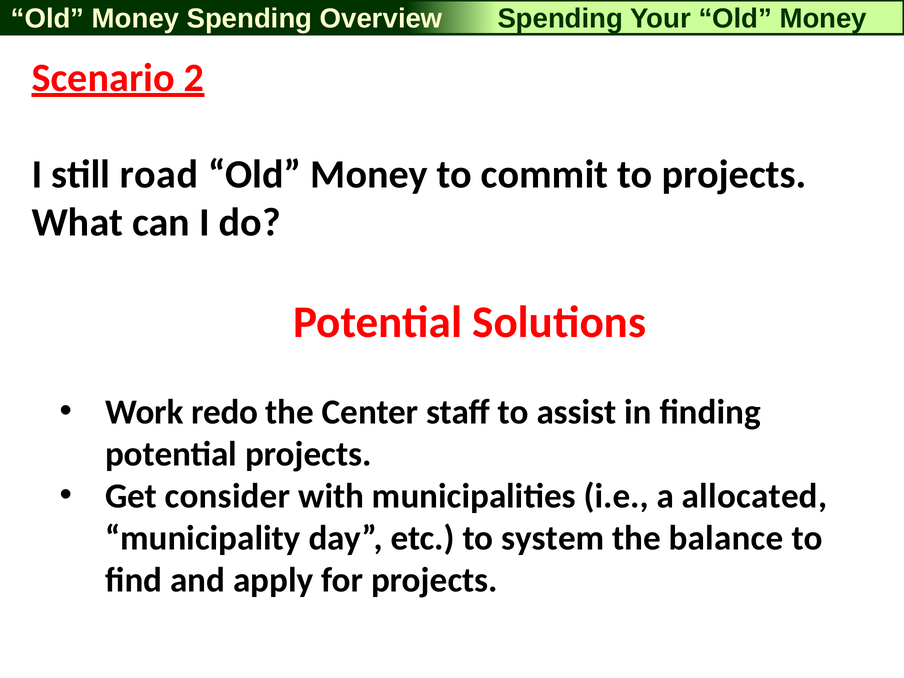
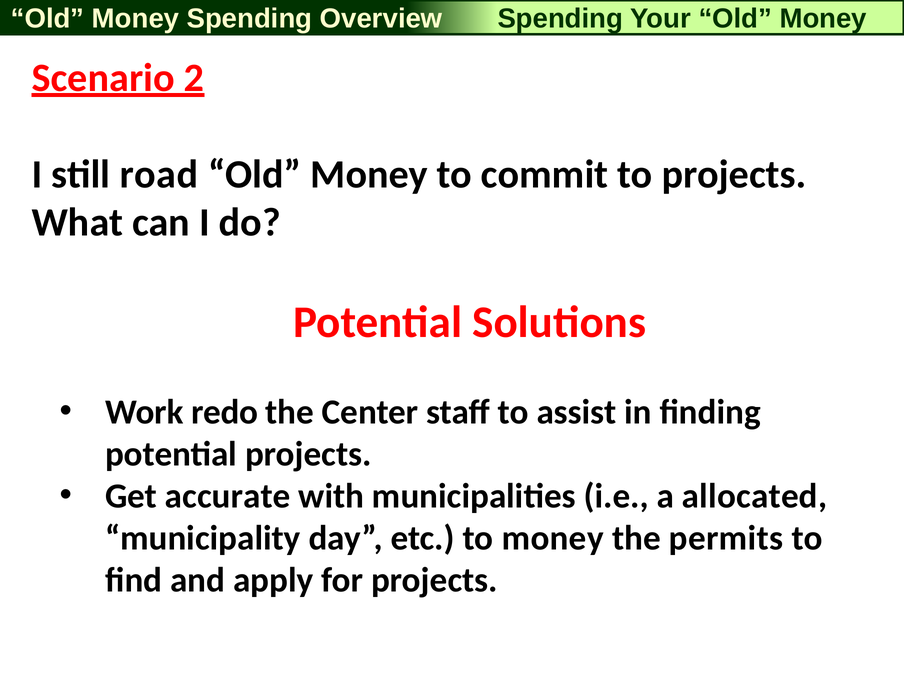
consider: consider -> accurate (228, 496)
to system: system -> money (553, 538)
balance: balance -> permits (726, 538)
